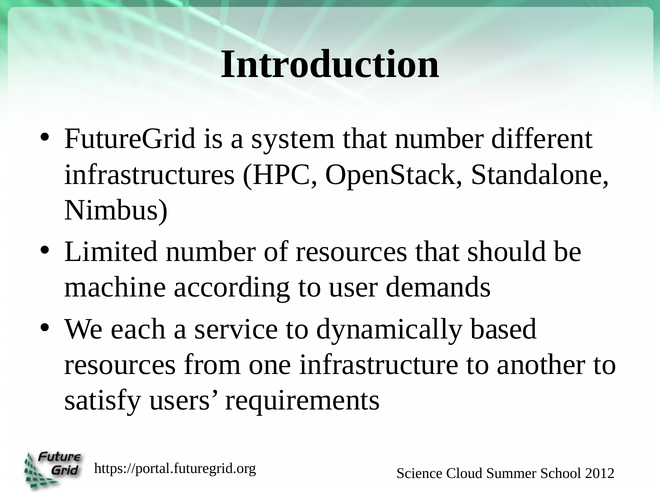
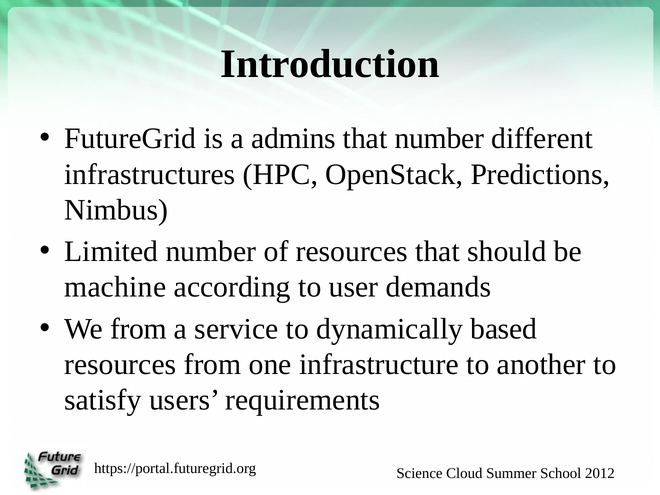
system: system -> admins (294, 139)
Standalone: Standalone -> Predictions (540, 174)
We each: each -> from (139, 329)
